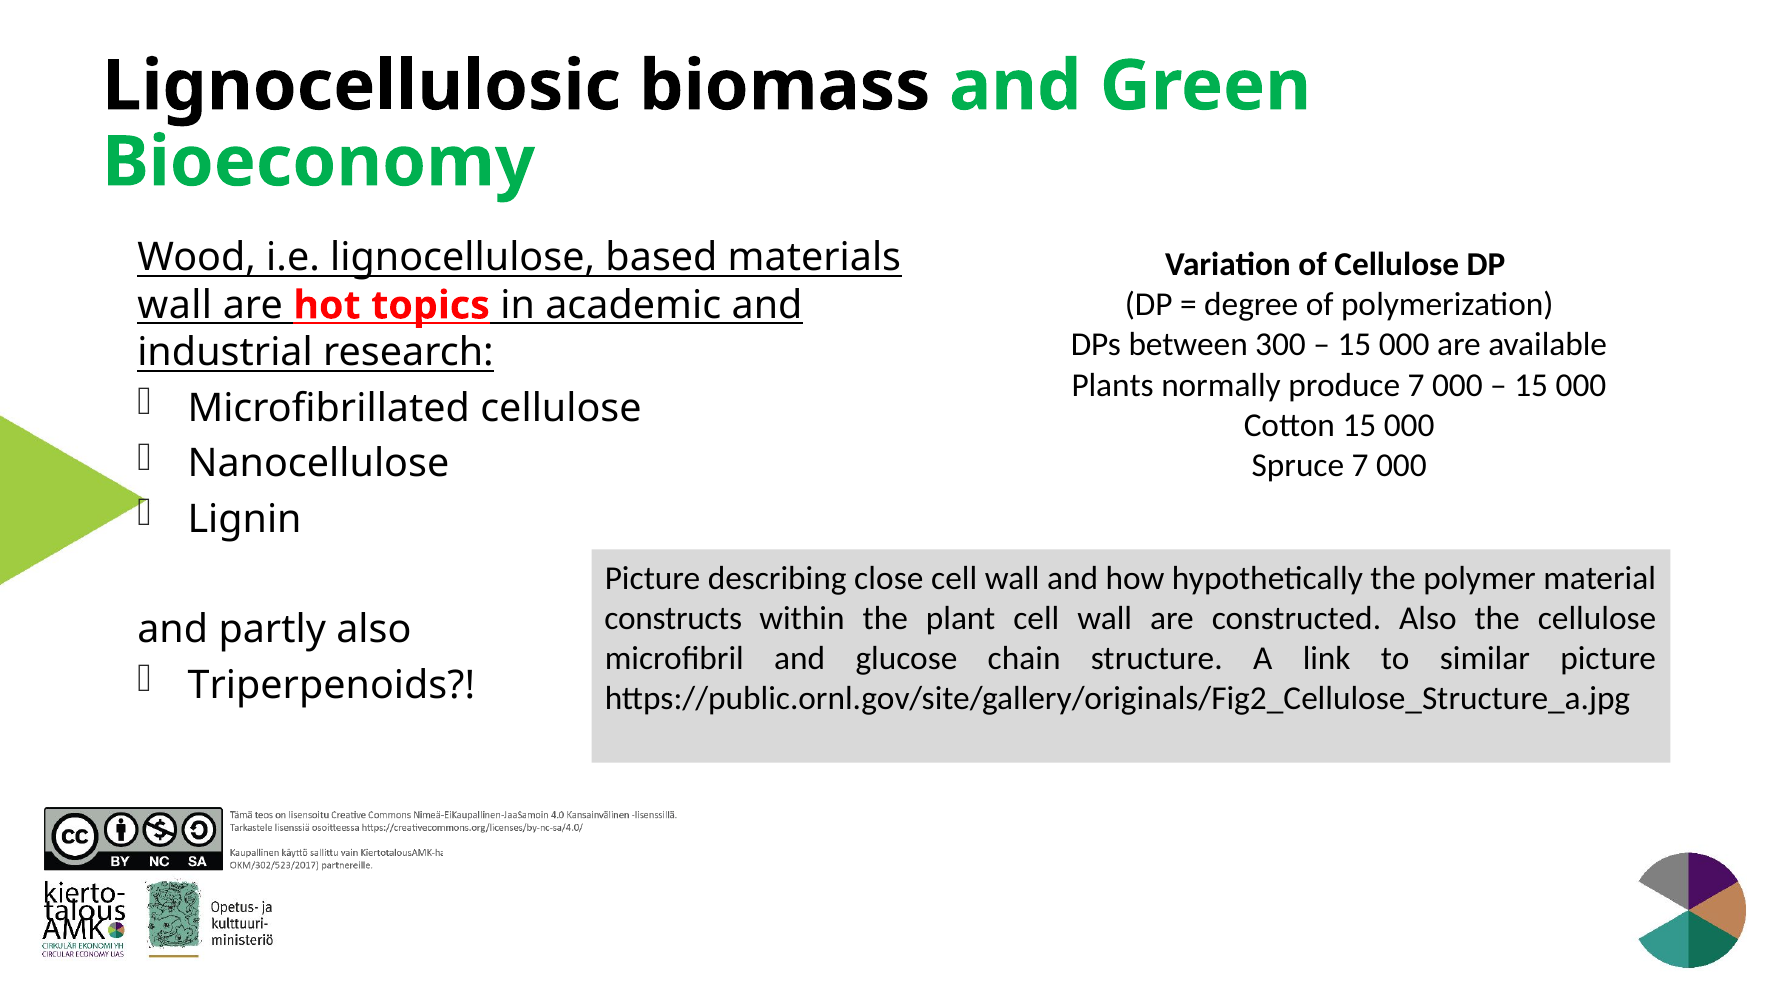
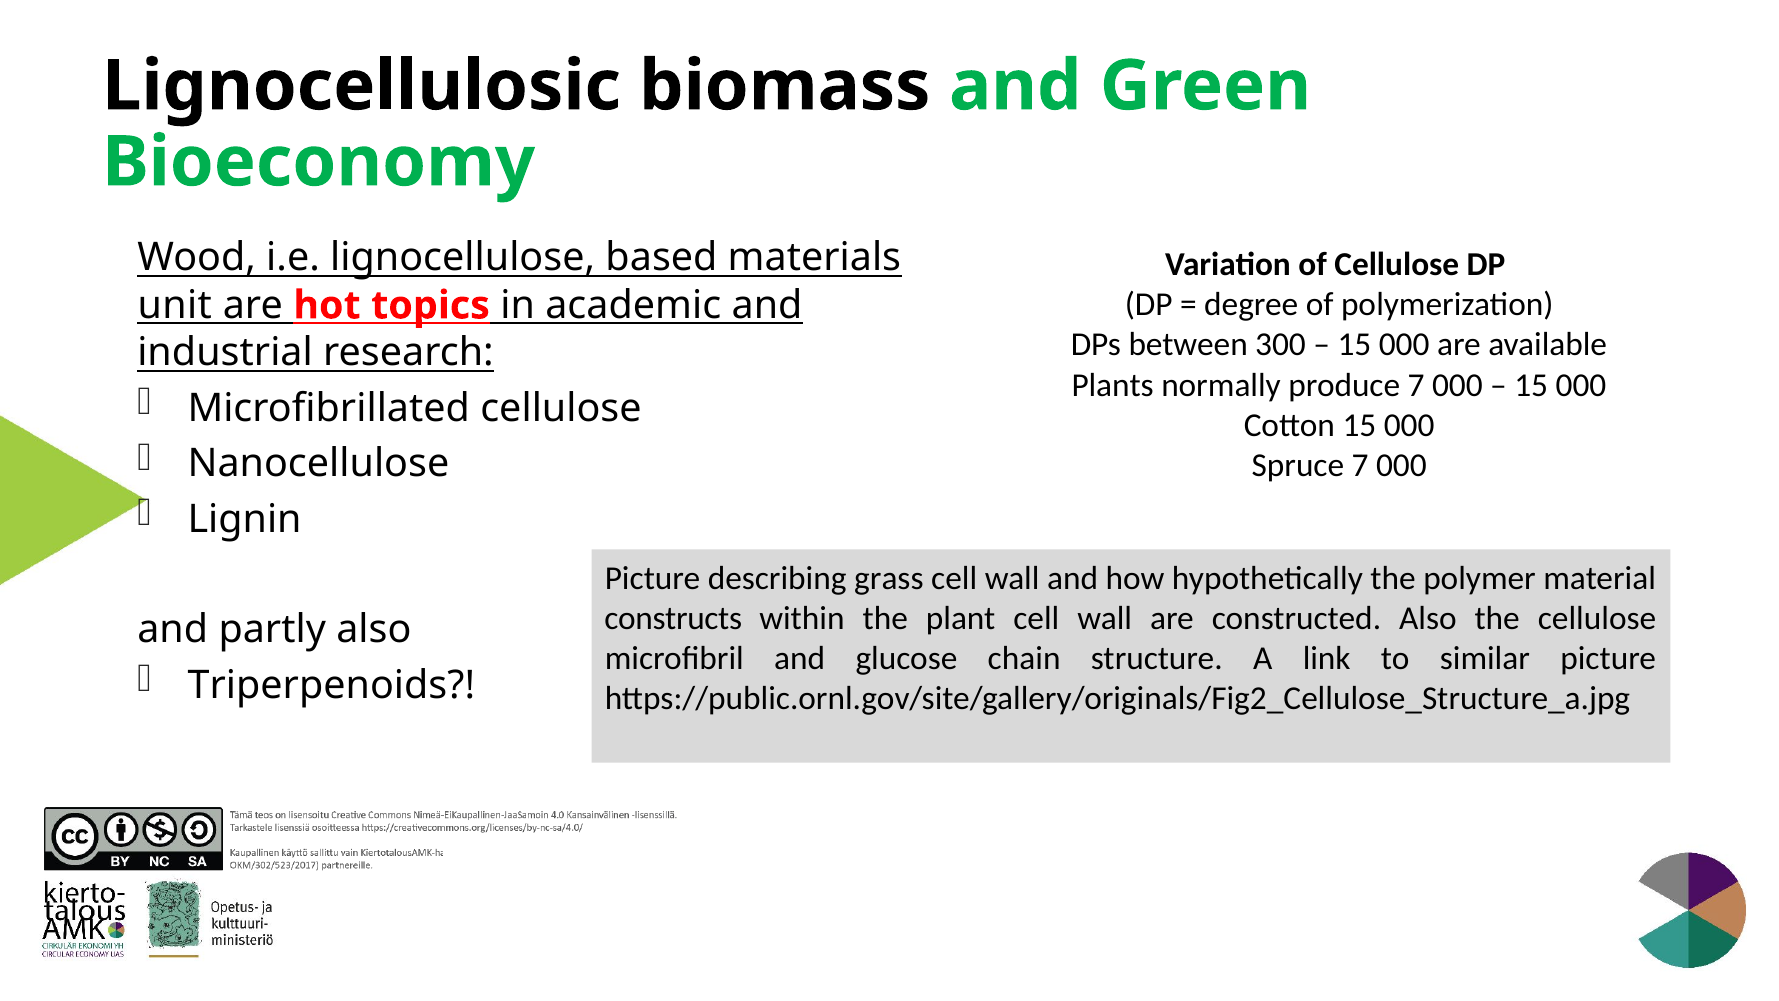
wall: wall -> unit (175, 305)
close: close -> grass (889, 578)
